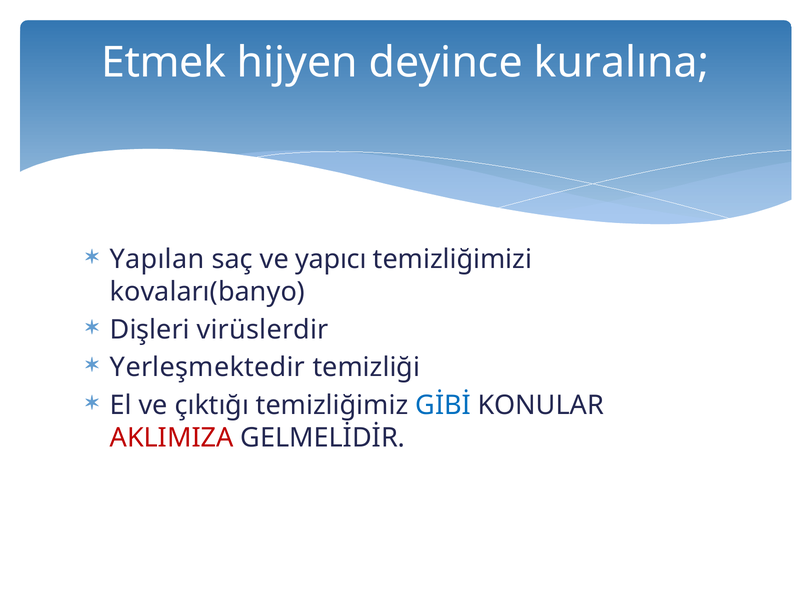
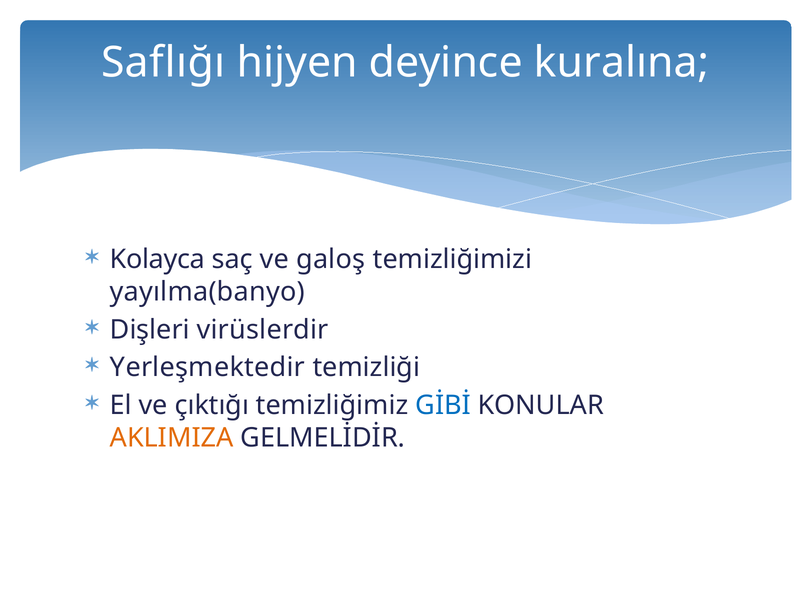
Etmek: Etmek -> Saflığı (163, 63)
Yapılan: Yapılan -> Kolayca (157, 259)
yapıcı: yapıcı -> galoş (331, 259)
kovaları(banyo: kovaları(banyo -> yayılma(banyo (207, 292)
AKLIMIZA colour: red -> orange (172, 438)
